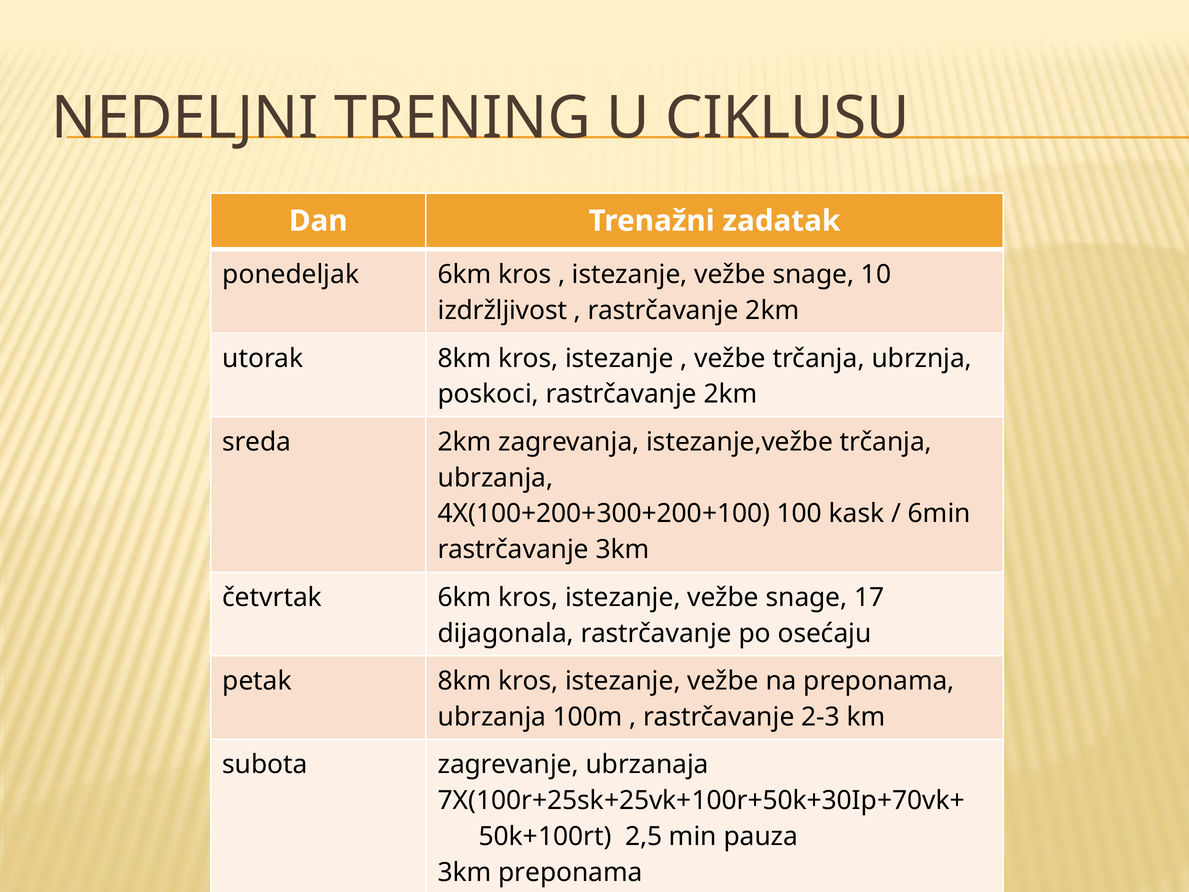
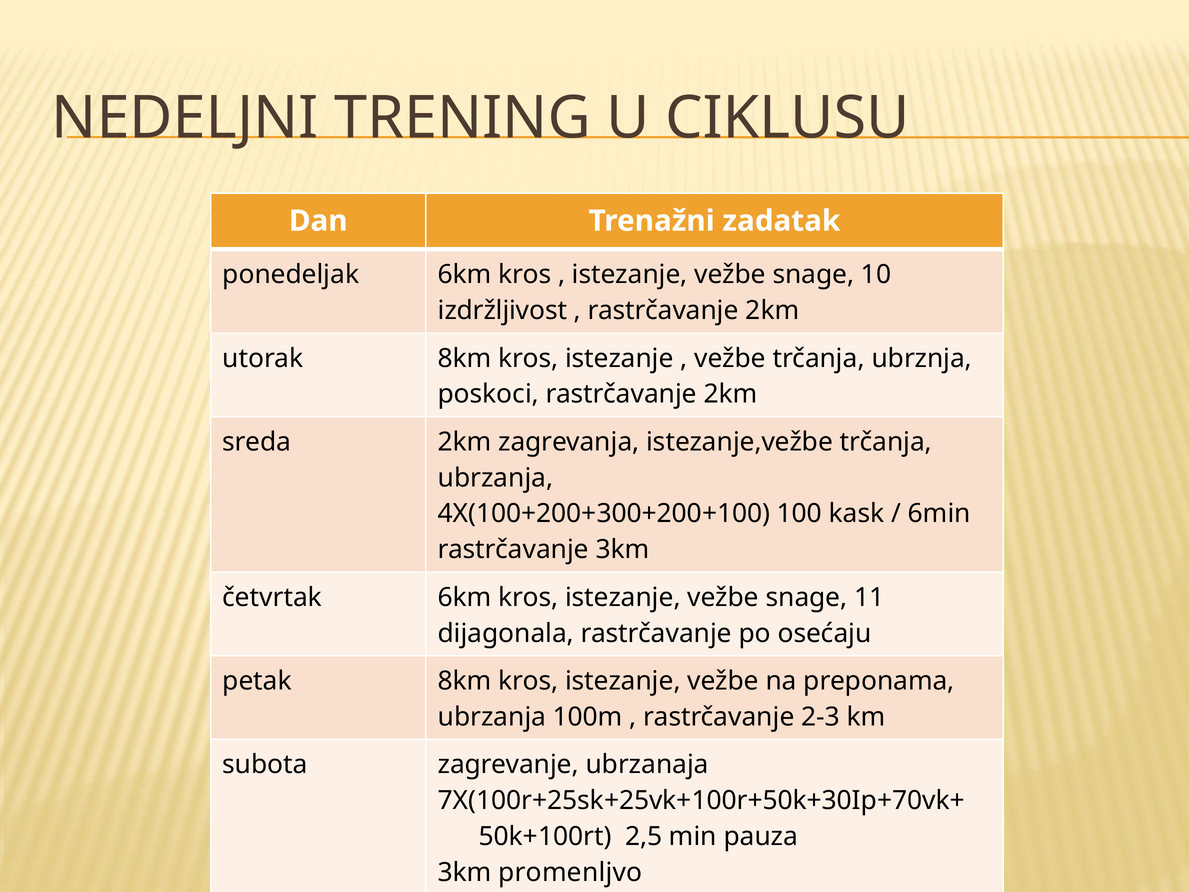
17: 17 -> 11 (869, 597)
3km preponama: preponama -> promenljvo (570, 872)
